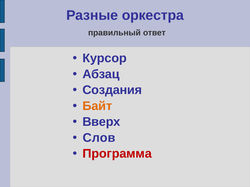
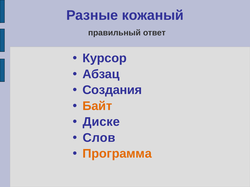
оркестра: оркестра -> кожаный (153, 15)
Вверх: Вверх -> Диске (101, 122)
Программа colour: red -> orange (117, 154)
